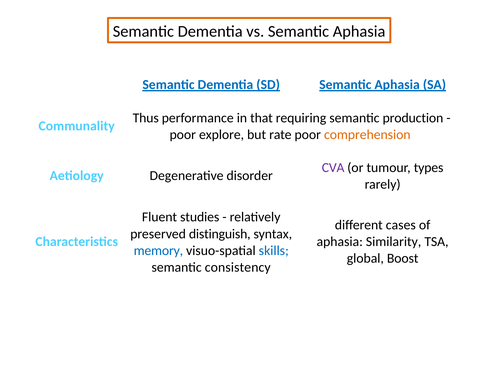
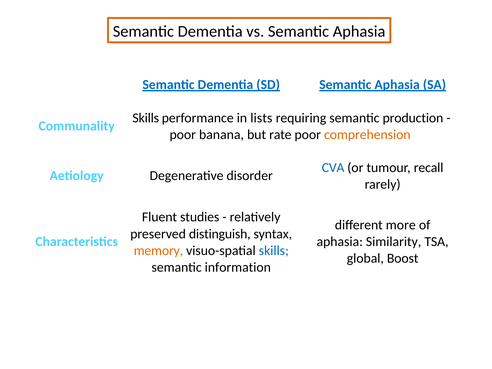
Thus: Thus -> Skills (146, 118)
that: that -> lists (261, 118)
explore: explore -> banana (222, 135)
CVA colour: purple -> blue (333, 167)
types: types -> recall (429, 167)
cases: cases -> more (401, 225)
memory colour: blue -> orange (158, 251)
consistency: consistency -> information (238, 267)
